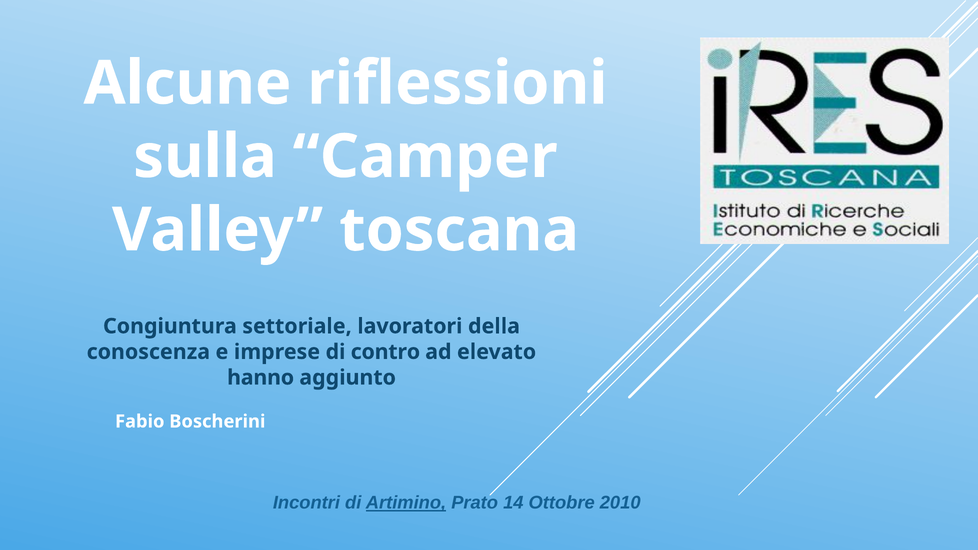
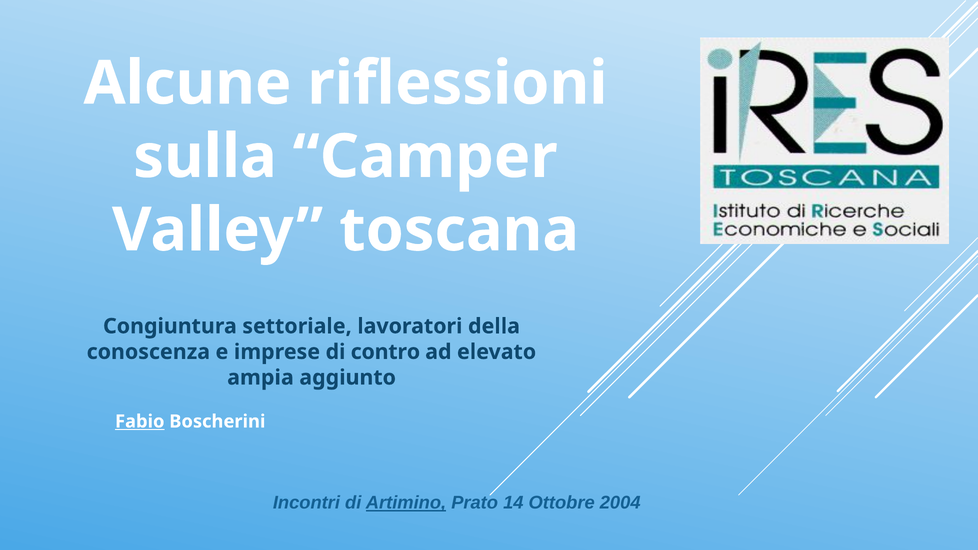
hanno: hanno -> ampia (260, 378)
Fabio underline: none -> present (140, 422)
2010: 2010 -> 2004 (620, 503)
